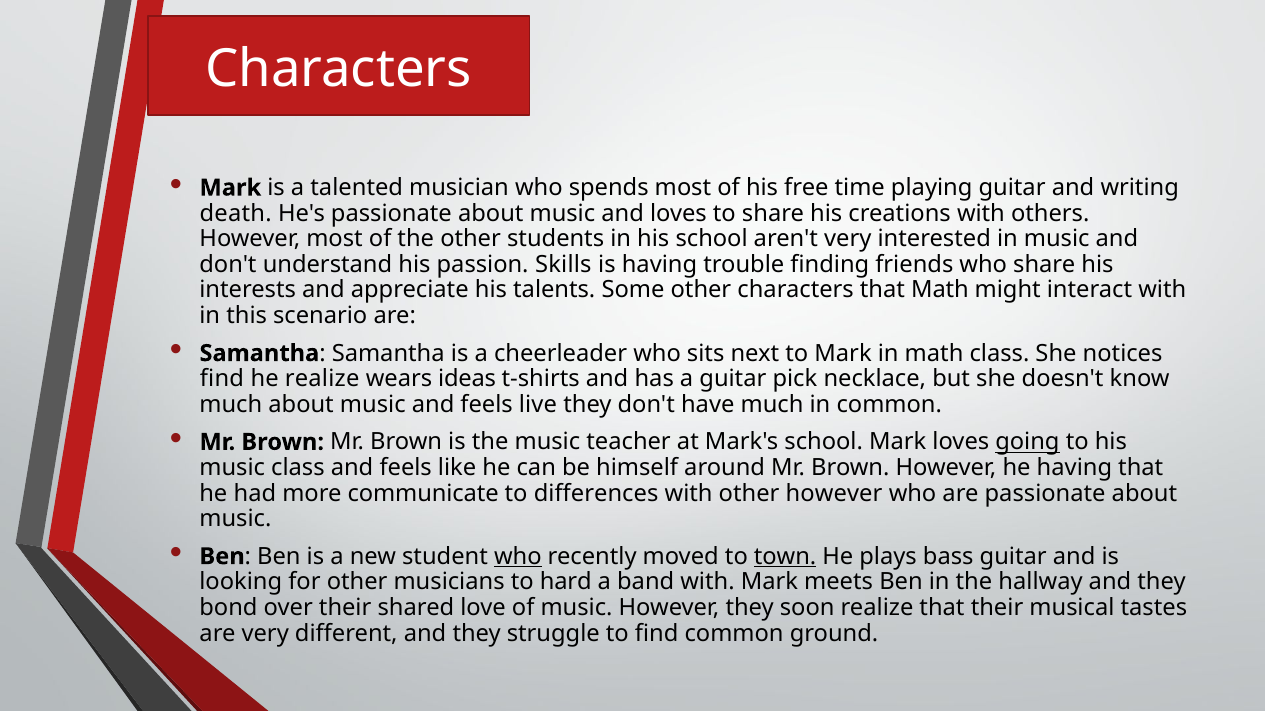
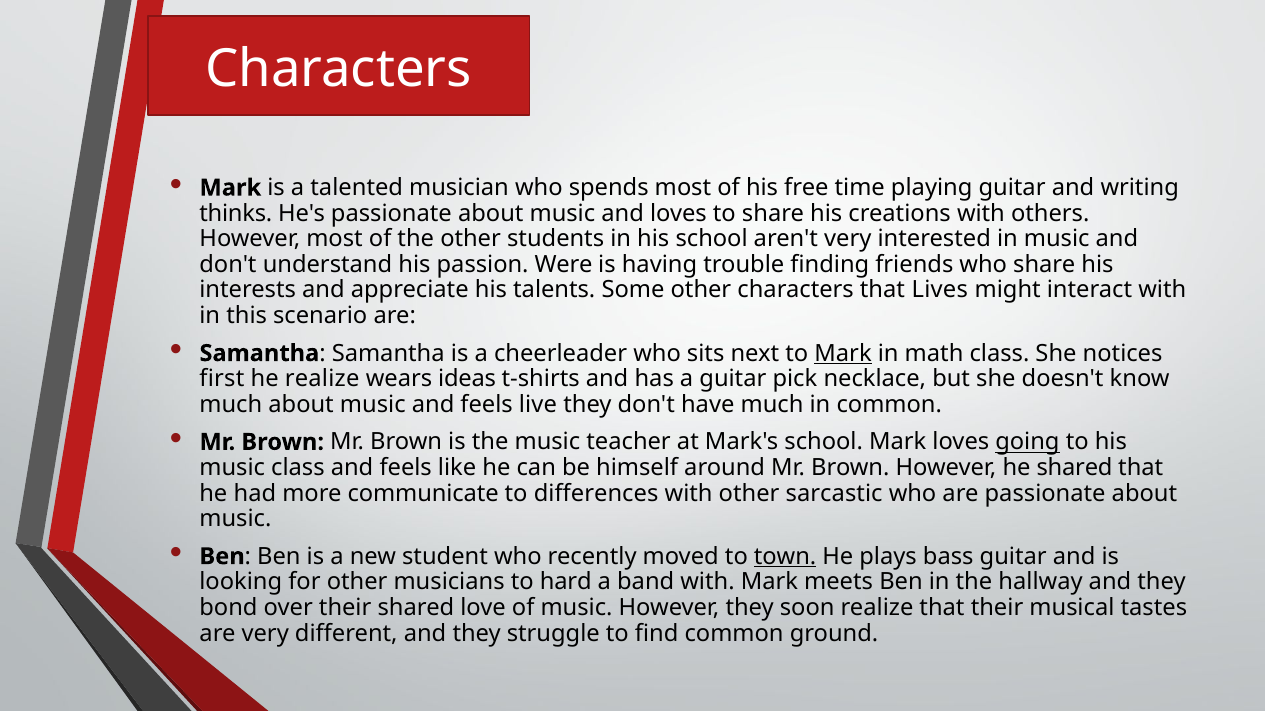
death: death -> thinks (236, 213)
Skills: Skills -> Were (564, 265)
that Math: Math -> Lives (940, 290)
Mark underline: none -> present (843, 354)
find: find -> first (222, 379)
he having: having -> shared (1075, 468)
other however: however -> sarcastic (834, 494)
who underline: present -> none (518, 557)
